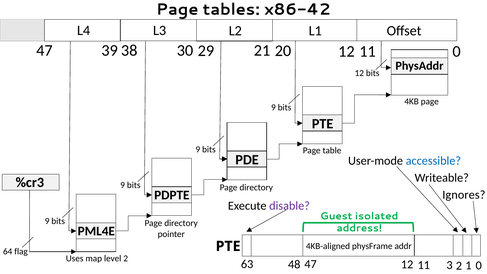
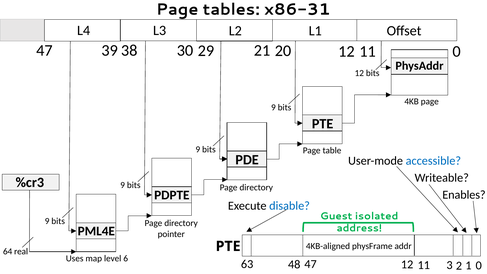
x86-42: x86-42 -> x86-31 (297, 9)
Ignores: Ignores -> Enables (464, 195)
disable colour: purple -> blue (290, 206)
flag: flag -> real (21, 251)
level 2: 2 -> 6 (126, 258)
